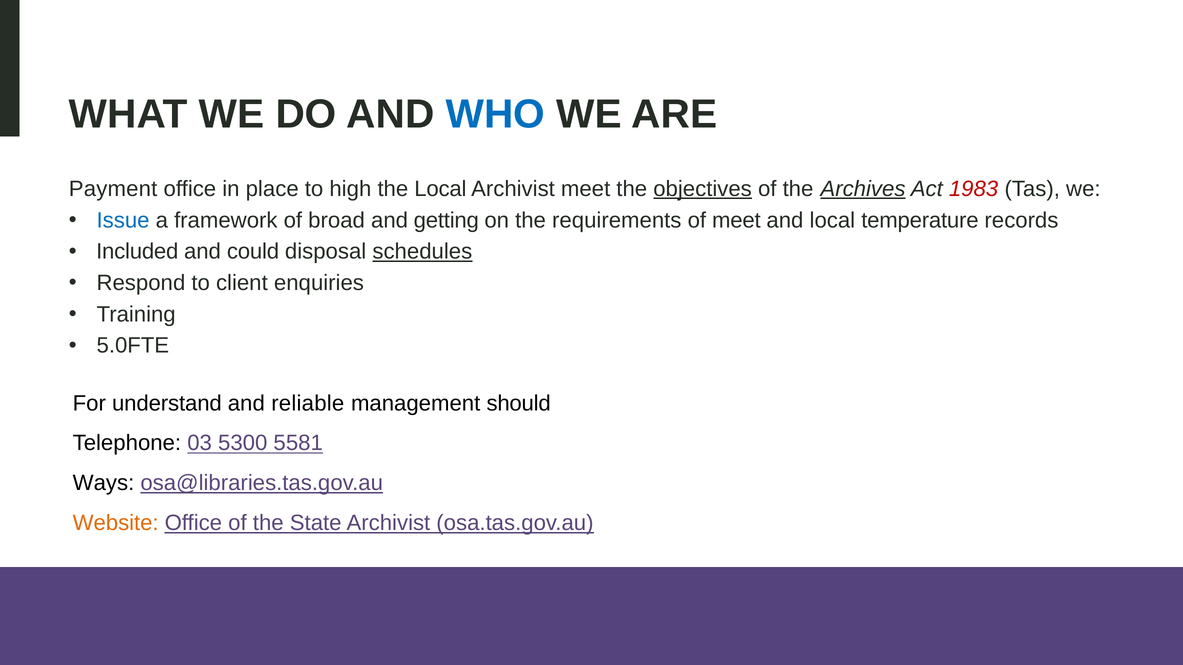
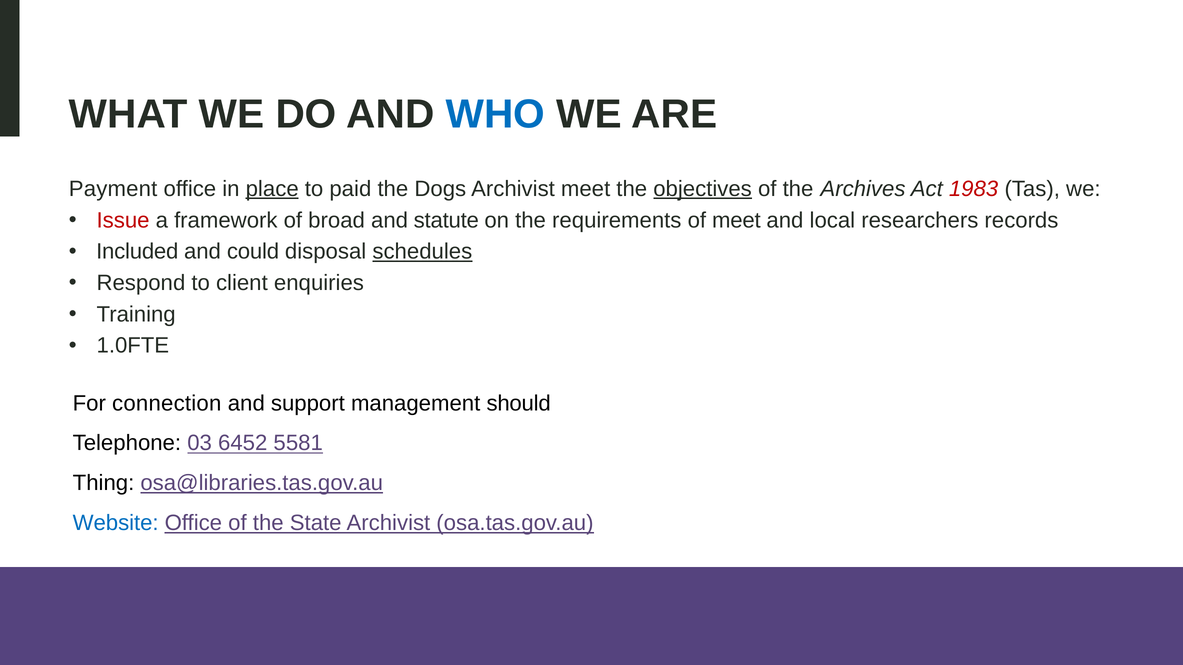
place underline: none -> present (272, 189)
high: high -> paid (350, 189)
the Local: Local -> Dogs (440, 189)
Archives underline: present -> none (863, 189)
Issue colour: blue -> red (123, 220)
getting: getting -> statute (446, 220)
temperature: temperature -> researchers (920, 220)
5.0FTE: 5.0FTE -> 1.0FTE (133, 346)
understand: understand -> connection (167, 403)
reliable: reliable -> support (308, 403)
5300: 5300 -> 6452 (243, 443)
Ways: Ways -> Thing (104, 483)
Website colour: orange -> blue (116, 523)
